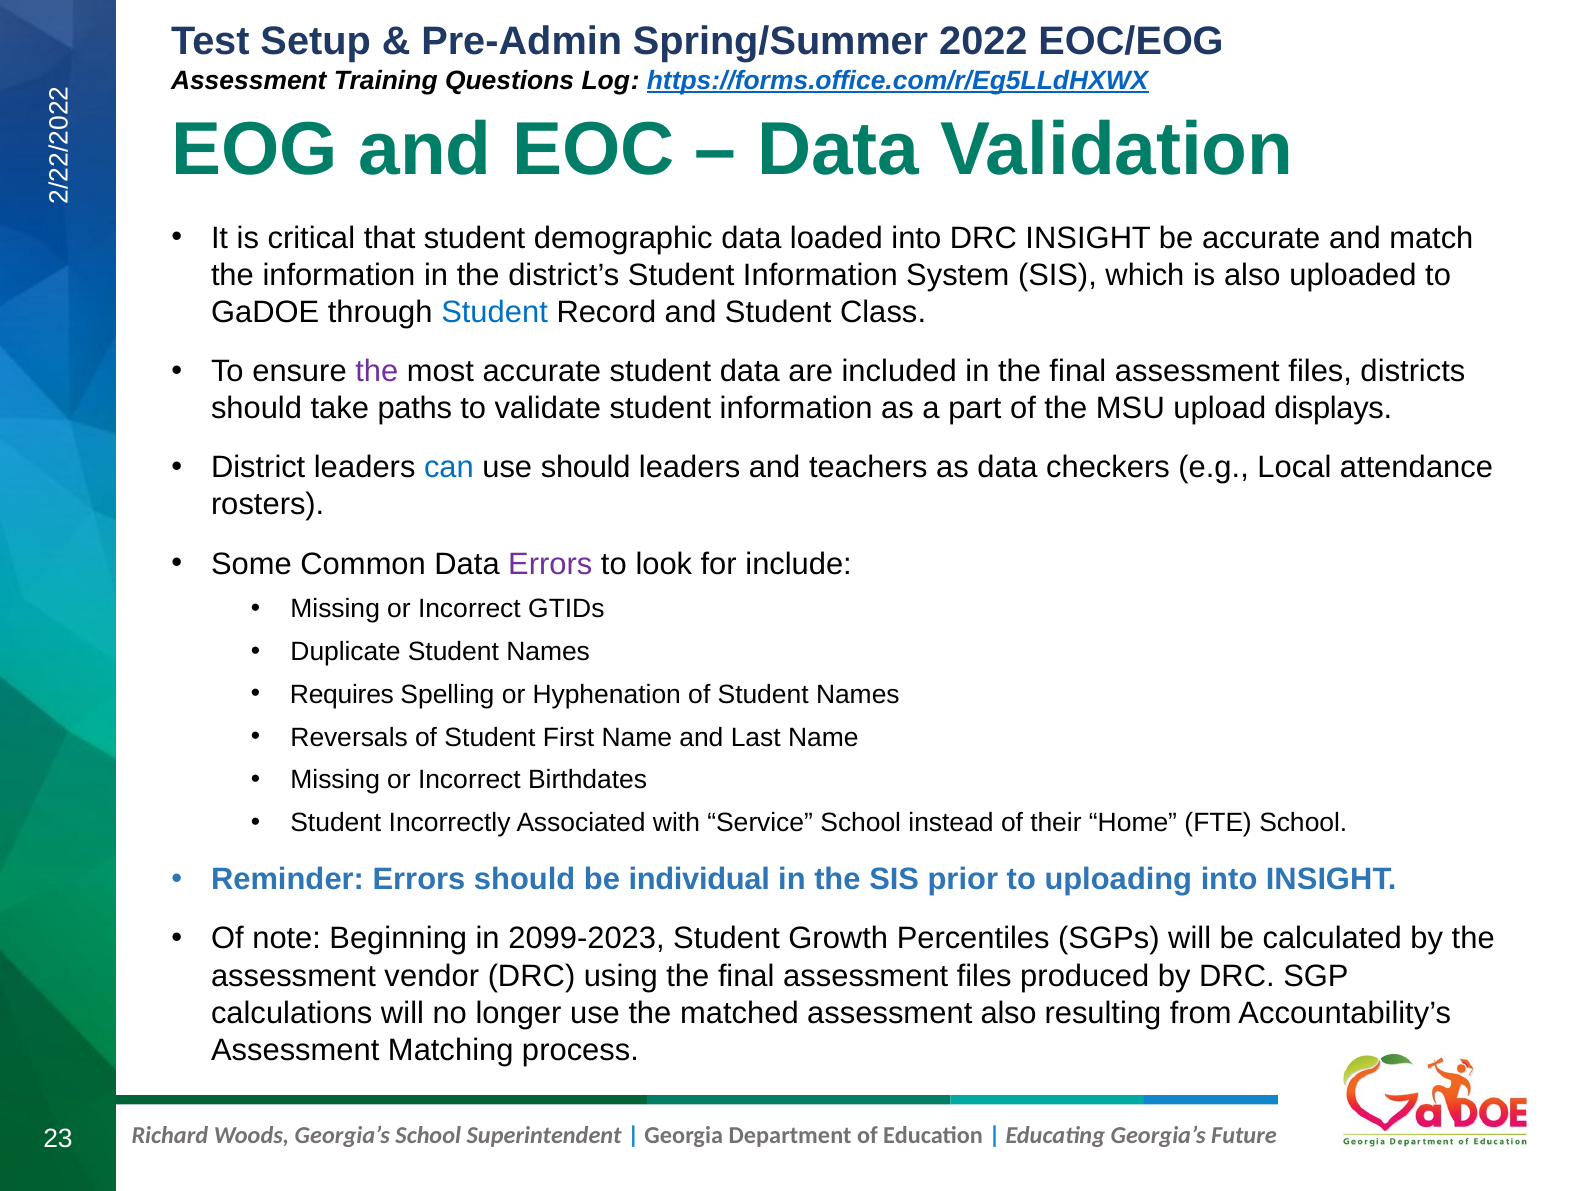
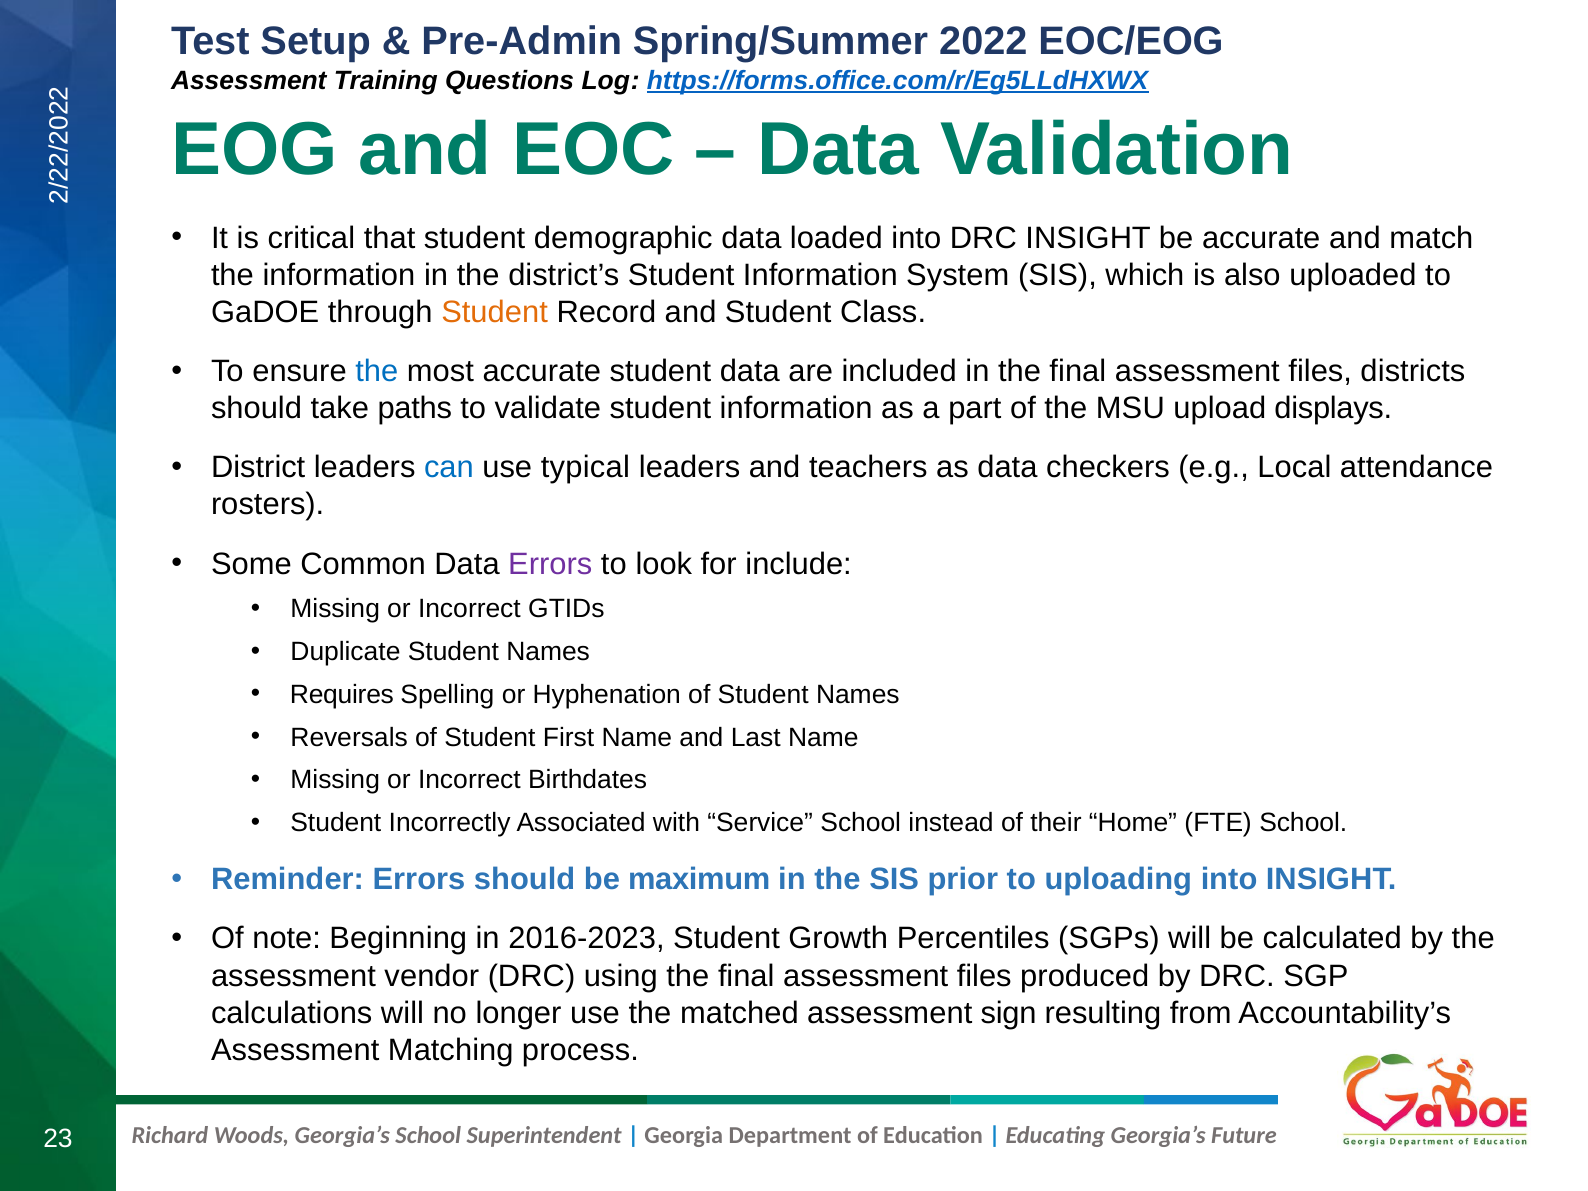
Student colour: blue -> orange (495, 312)
the colour: purple -> blue (377, 371)
use should: should -> typical (585, 468)
individual: individual -> maximum (699, 880)
2099-2023: 2099-2023 -> 2016-2023 (586, 939)
assessment also: also -> sign (1009, 1013)
